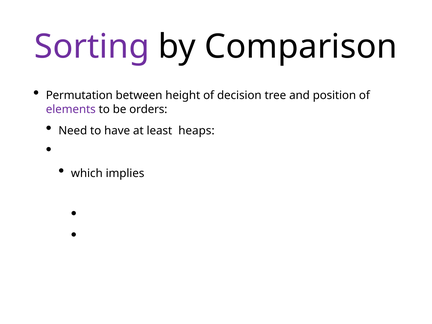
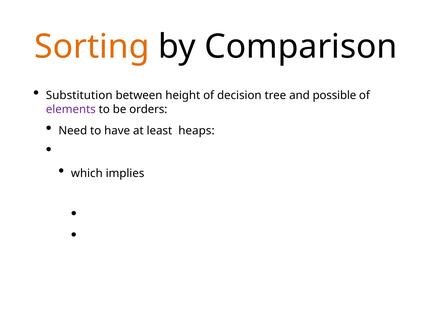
Sorting colour: purple -> orange (92, 47)
Permutation: Permutation -> Substitution (79, 95)
position: position -> possible (334, 95)
